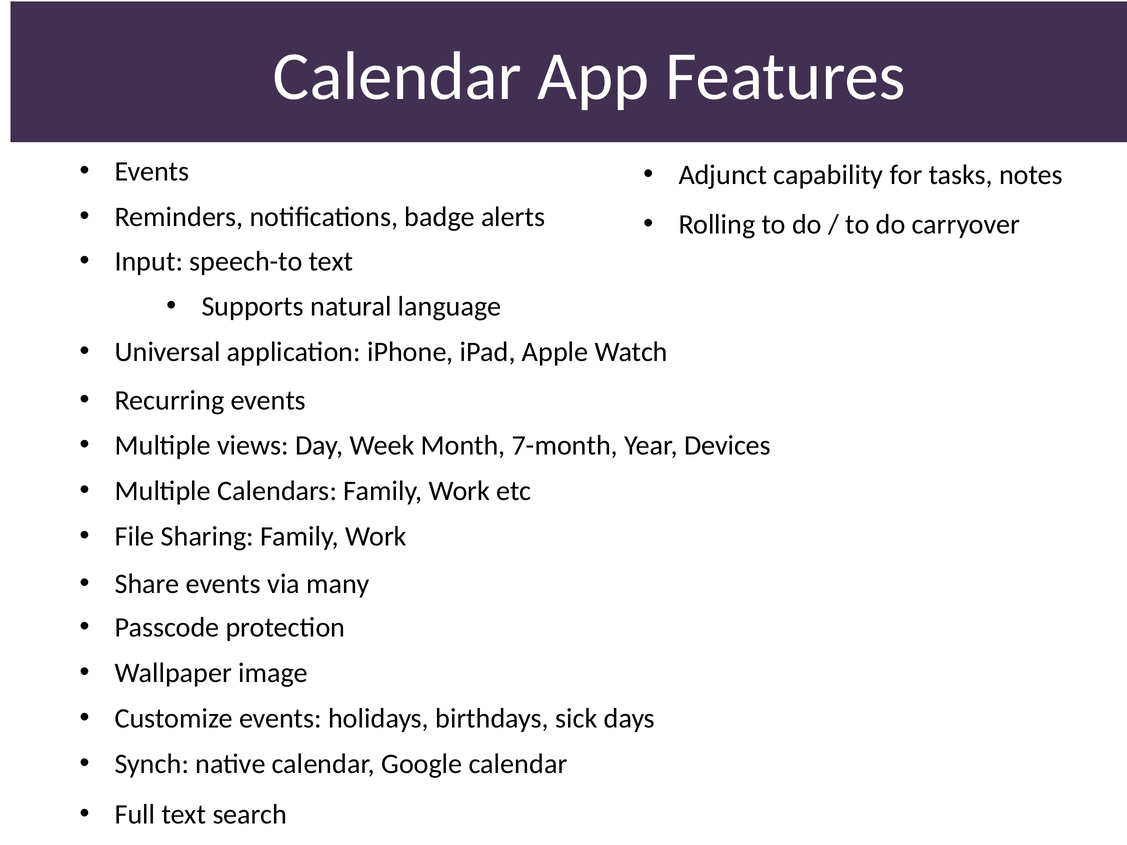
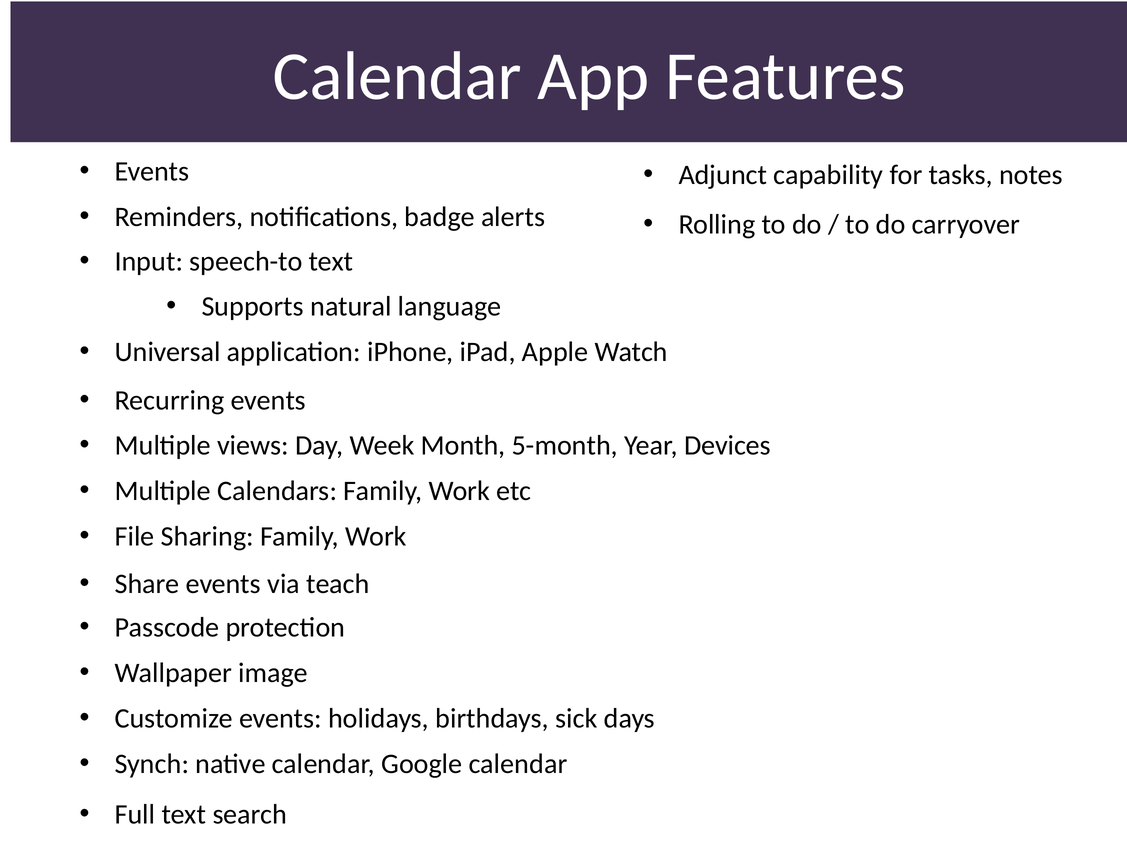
7-month: 7-month -> 5-month (565, 446)
many: many -> teach (338, 584)
